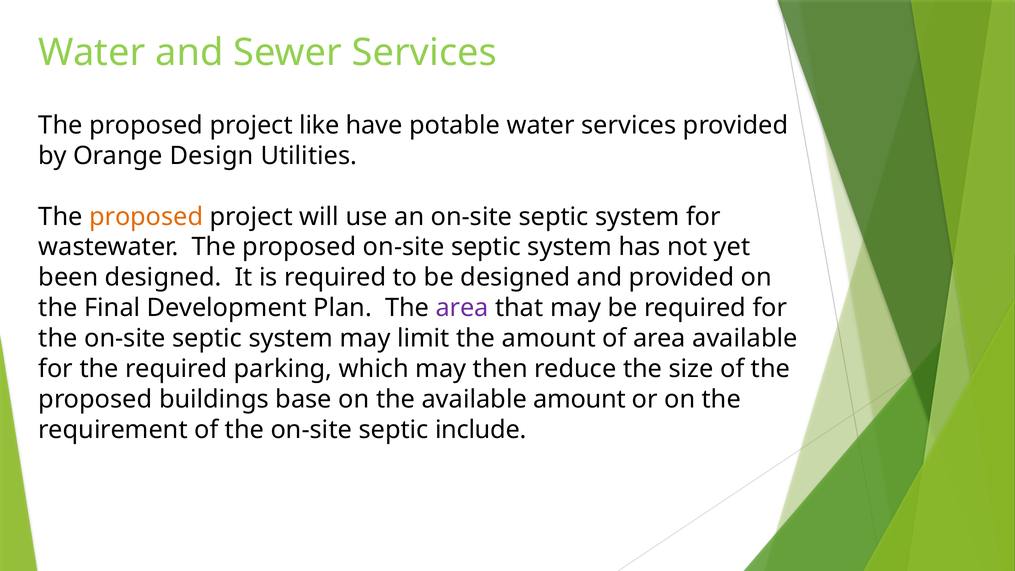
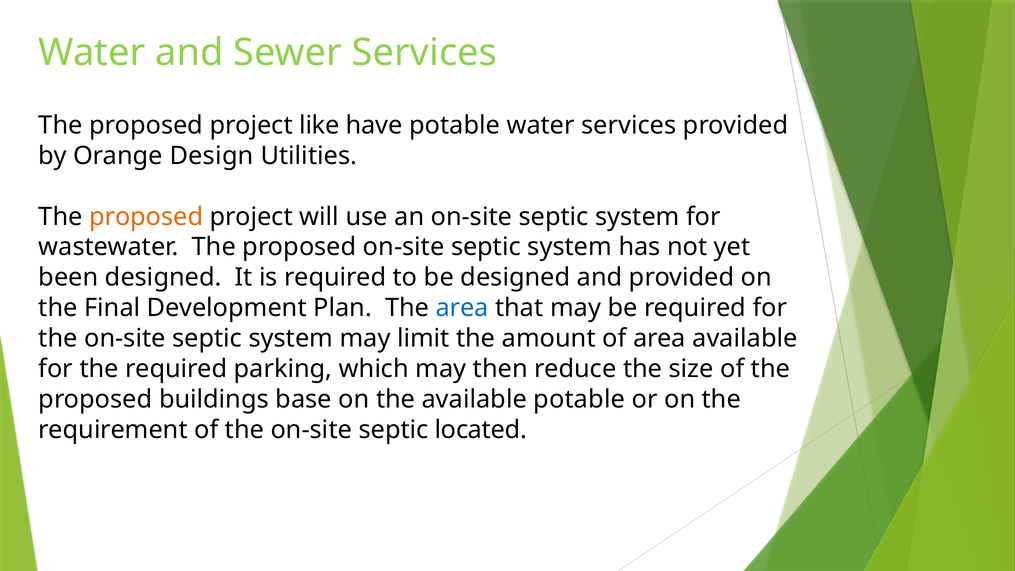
area colour: purple -> blue (462, 308)
available amount: amount -> potable (579, 399)
include: include -> located (481, 430)
